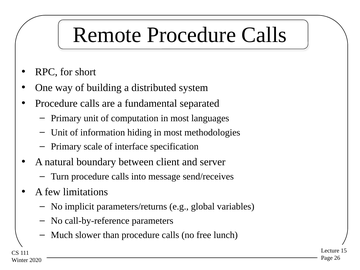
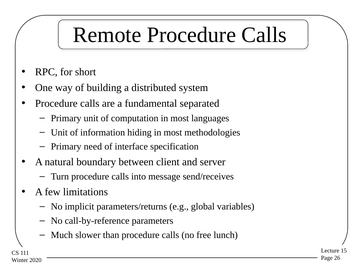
scale: scale -> need (93, 147)
